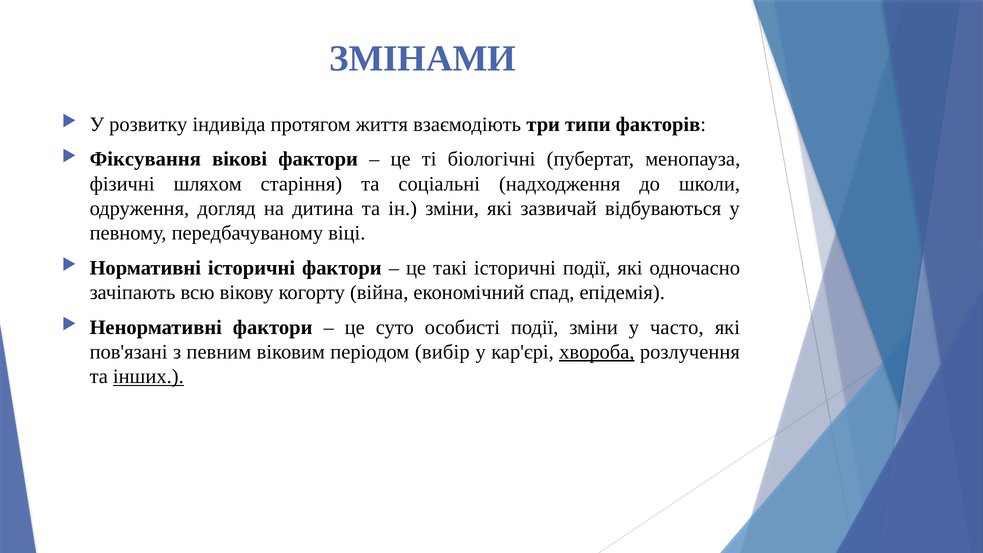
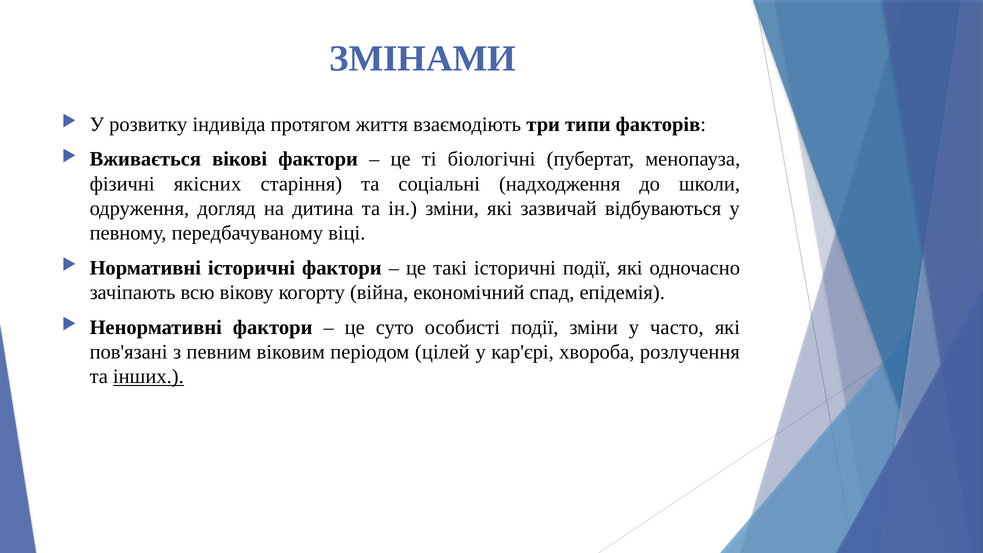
Фіксування: Фіксування -> Вживається (145, 159)
шляхом: шляхом -> якісних (208, 184)
вибір: вибір -> цілей (442, 352)
хвороба underline: present -> none (597, 352)
